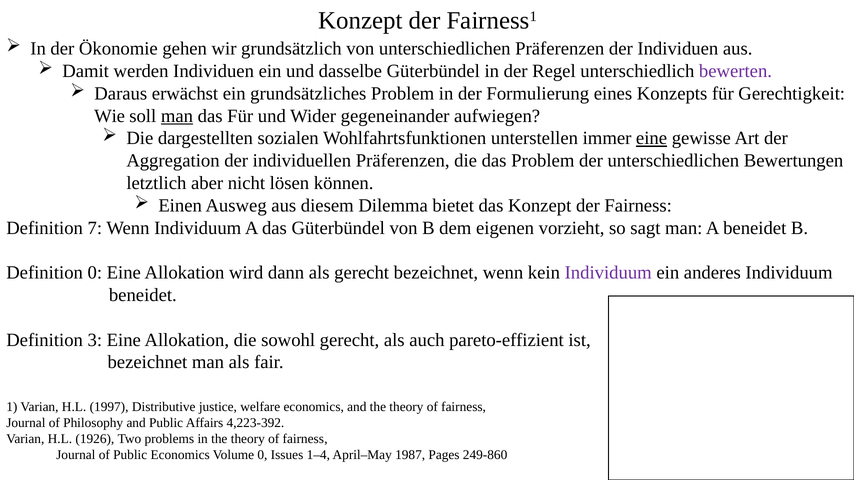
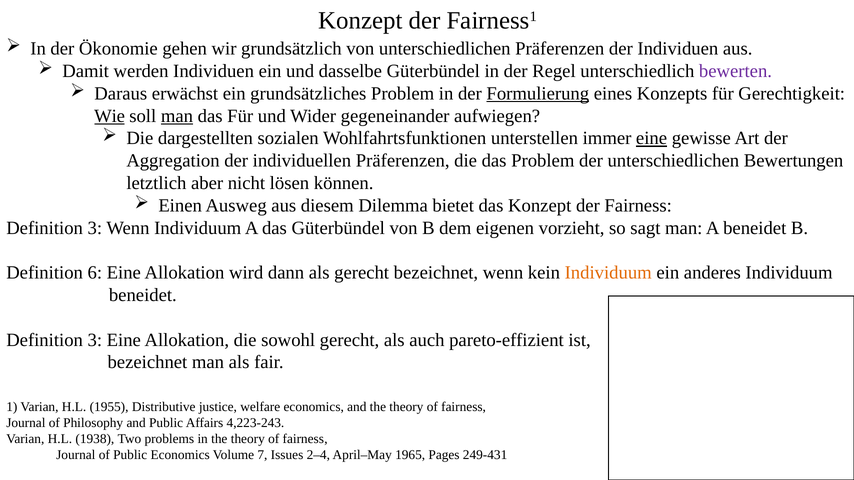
Formulierung underline: none -> present (538, 94)
Wie underline: none -> present (110, 116)
7: 7 -> 3 (95, 228)
Definition 0: 0 -> 6 (95, 273)
Individuum colour: purple -> orange (608, 273)
1997: 1997 -> 1955 (109, 407)
4,223-392: 4,223-392 -> 4,223-243 (255, 423)
1926: 1926 -> 1938 (95, 439)
Volume 0: 0 -> 7 (262, 455)
1–4: 1–4 -> 2–4 (318, 455)
1987: 1987 -> 1965 (410, 455)
249-860: 249-860 -> 249-431 (485, 455)
